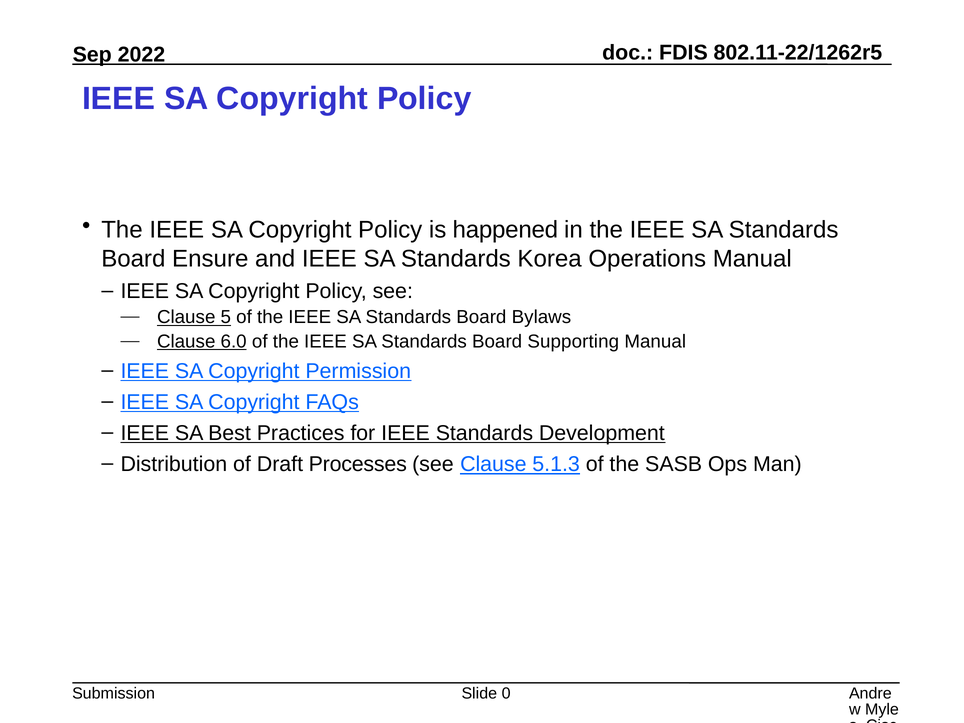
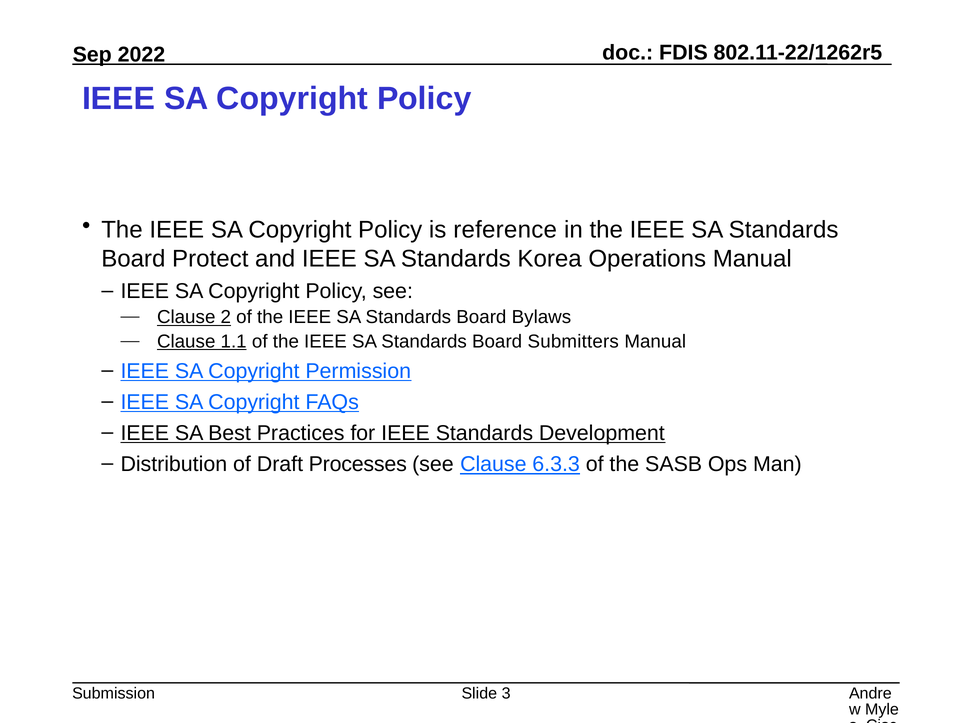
happened: happened -> reference (505, 230)
Ensure: Ensure -> Protect (210, 259)
5: 5 -> 2 (226, 317)
6.0: 6.0 -> 1.1 (234, 341)
Supporting: Supporting -> Submitters (573, 341)
5.1.3: 5.1.3 -> 6.3.3 (556, 464)
0: 0 -> 3 (506, 693)
